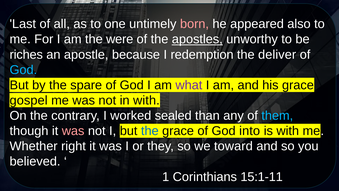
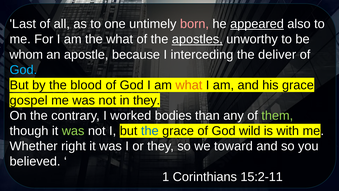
appeared underline: none -> present (257, 24)
the were: were -> what (120, 39)
riches: riches -> whom (26, 54)
redemption: redemption -> interceding (202, 54)
spare: spare -> blood (86, 85)
what colour: purple -> orange (189, 85)
in with: with -> they (147, 100)
sealed: sealed -> bodies (173, 116)
them colour: light blue -> light green (277, 116)
was colour: pink -> light green (73, 131)
into: into -> wild (250, 131)
15:1-11: 15:1-11 -> 15:2-11 (262, 177)
